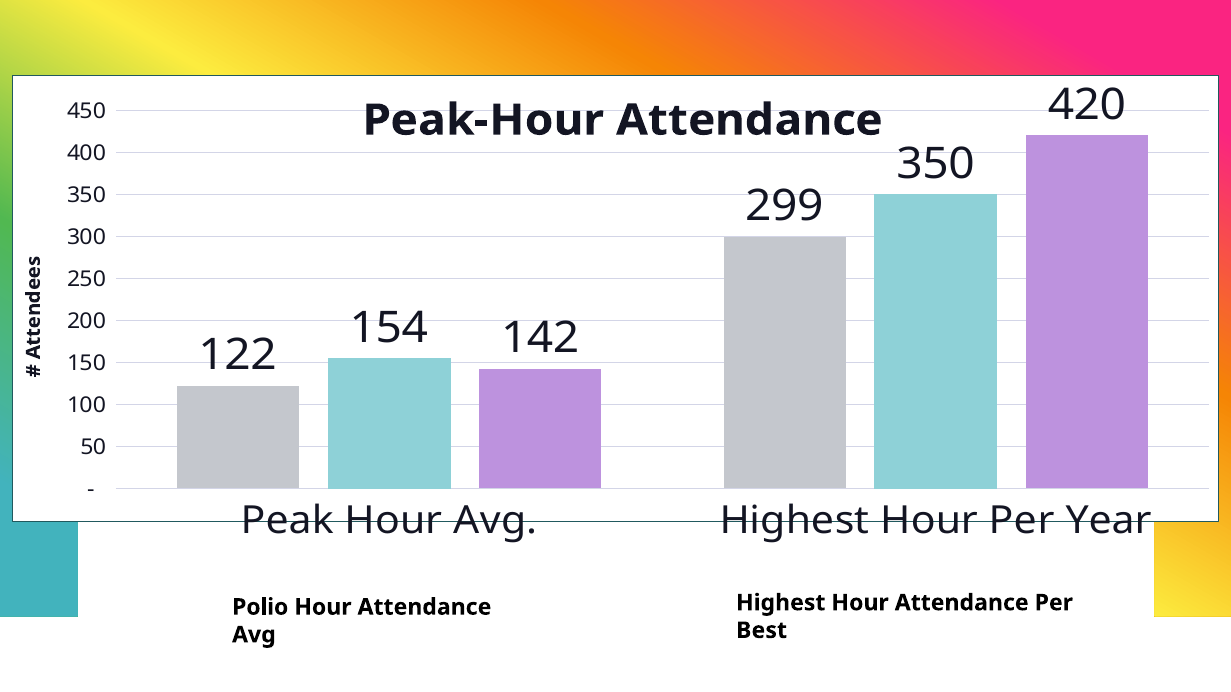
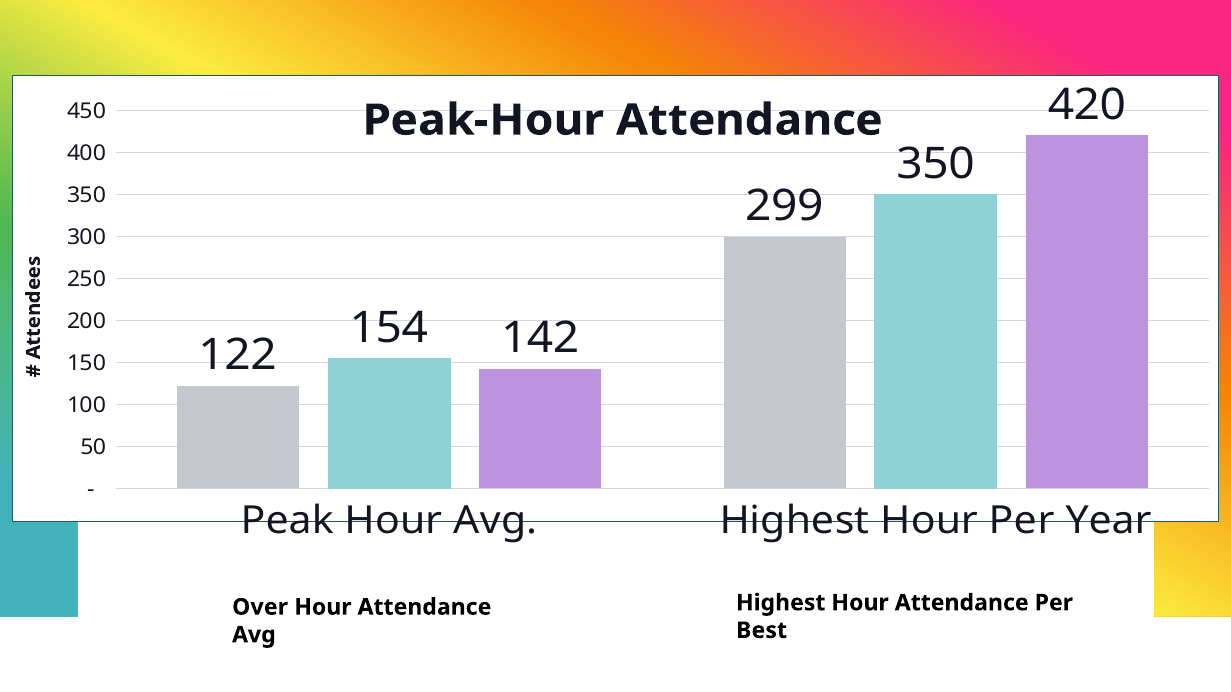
Polio: Polio -> Over (260, 607)
